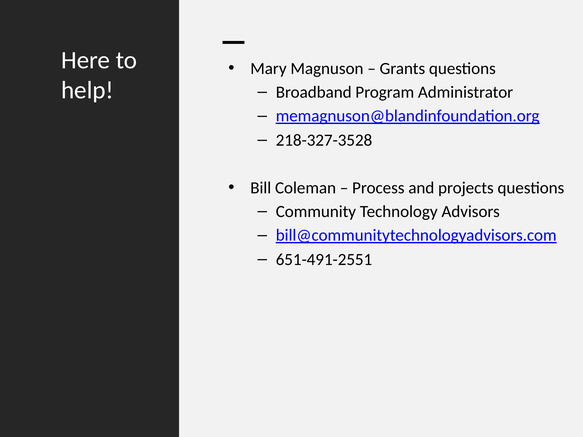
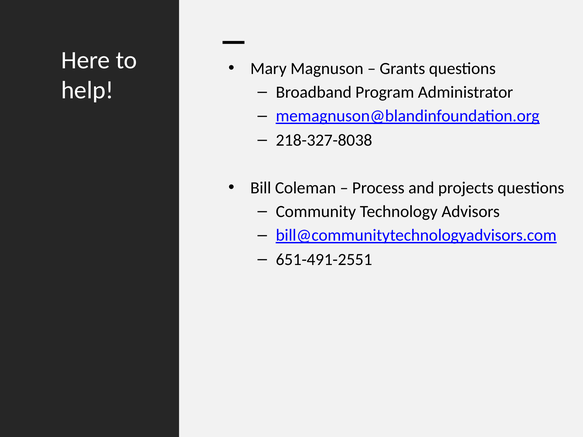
218-327-3528: 218-327-3528 -> 218-327-8038 (324, 140)
